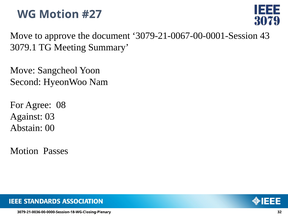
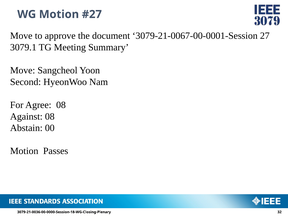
43: 43 -> 27 (265, 36)
Against 03: 03 -> 08 (50, 116)
